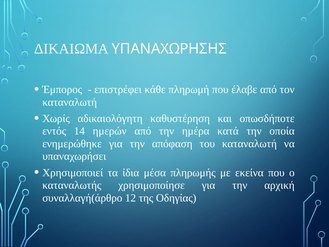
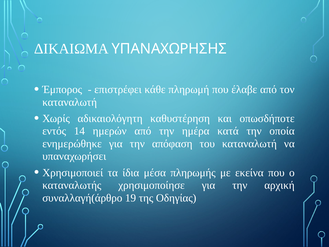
12: 12 -> 19 (131, 198)
